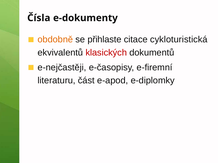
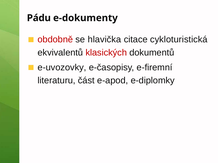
Čísla: Čísla -> Pádu (39, 18)
obdobně colour: orange -> red (55, 40)
přihlaste: přihlaste -> hlavička (104, 40)
e-nejčastěji: e-nejčastěji -> e-uvozovky (62, 68)
